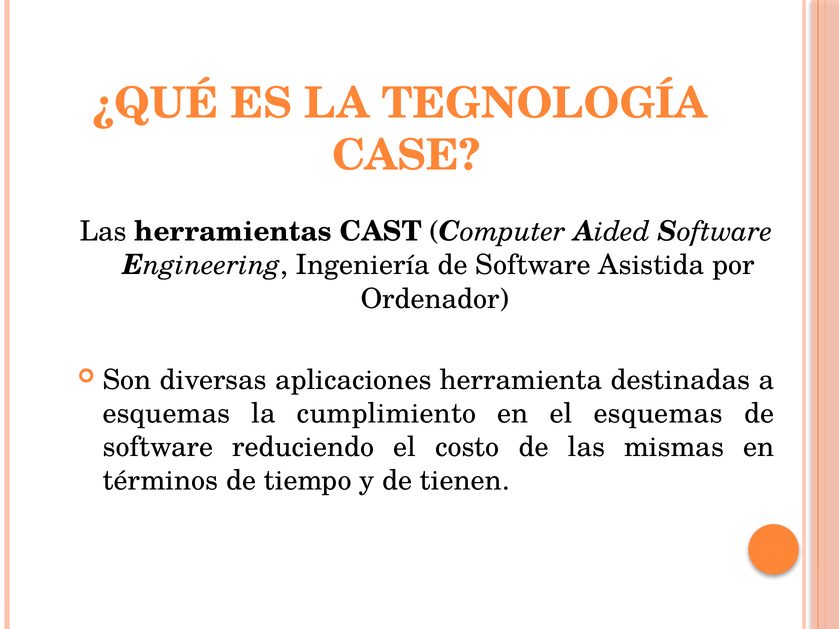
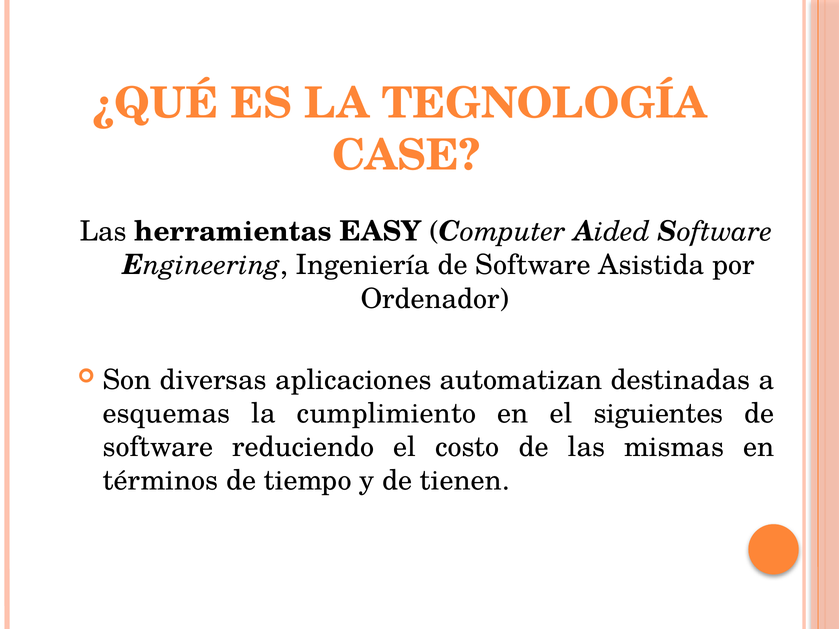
CAST: CAST -> EASY (381, 232)
herramienta: herramienta -> automatizan (521, 380)
el esquemas: esquemas -> siguientes (658, 414)
